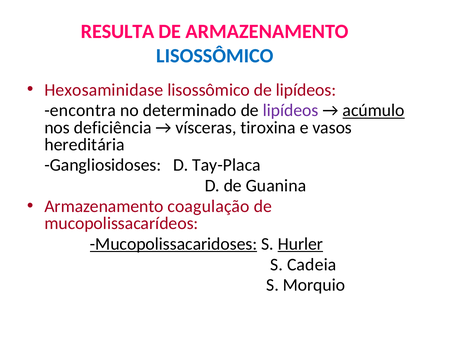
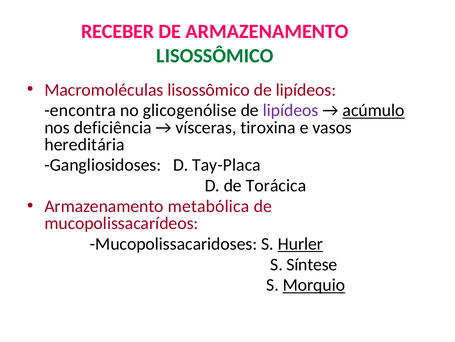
RESULTA: RESULTA -> RECEBER (118, 31)
LISOSSÔMICO colour: blue -> green (215, 56)
Hexosaminidase: Hexosaminidase -> Macromoléculas (104, 90)
determinado: determinado -> glicogenólise (190, 110)
Guanina: Guanina -> Torácica (276, 185)
coagulação: coagulação -> metabólica (209, 206)
Mucopolissacaridoses underline: present -> none (174, 243)
Cadeia: Cadeia -> Síntese (312, 264)
Morquio underline: none -> present (314, 284)
